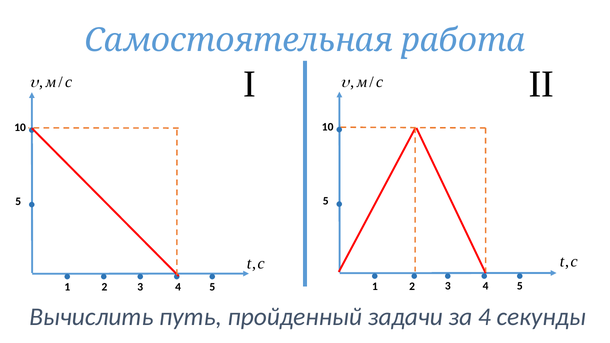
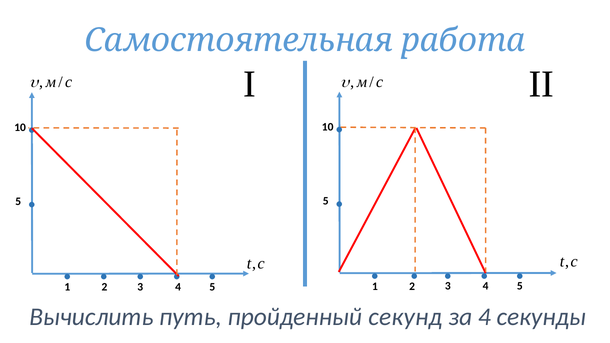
задачи: задачи -> секунд (405, 317)
